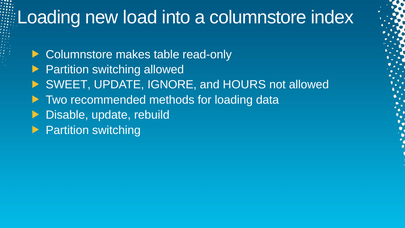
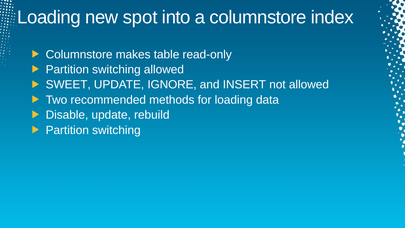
load: load -> spot (140, 18)
HOURS: HOURS -> INSERT (244, 85)
